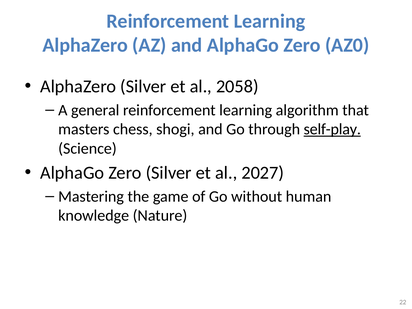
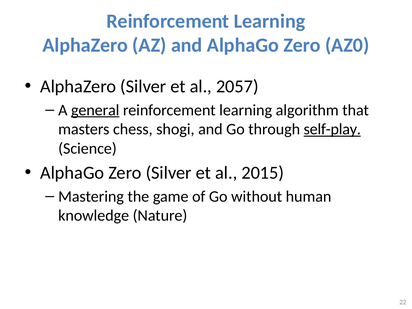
2058: 2058 -> 2057 (237, 86)
general underline: none -> present (95, 110)
2027: 2027 -> 2015 (263, 173)
